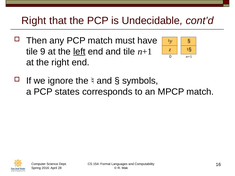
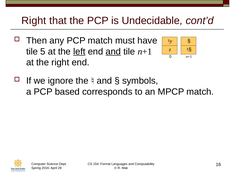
9: 9 -> 5 (43, 52)
and underline: none -> present (113, 52)
states: states -> based (67, 92)
